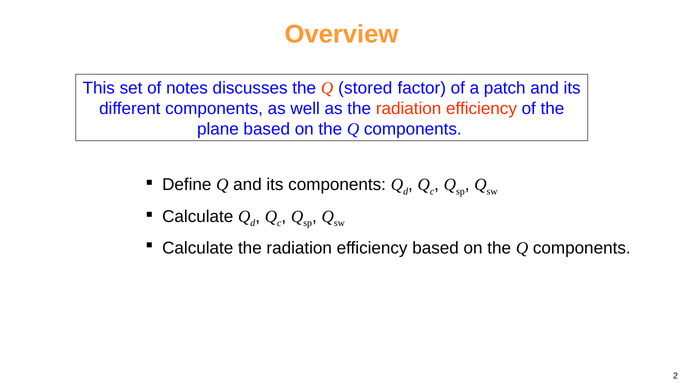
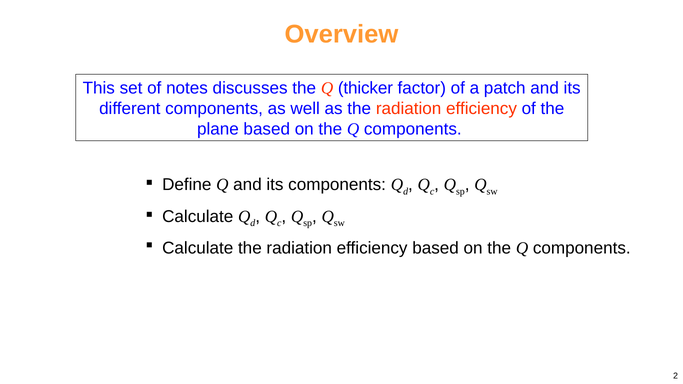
stored: stored -> thicker (365, 88)
